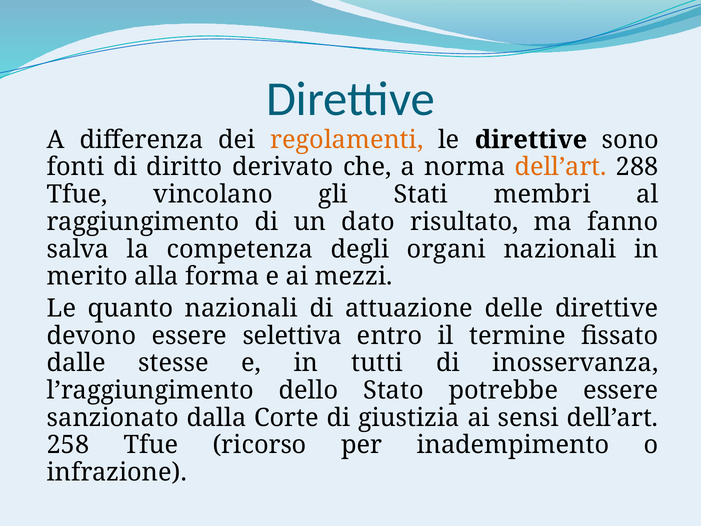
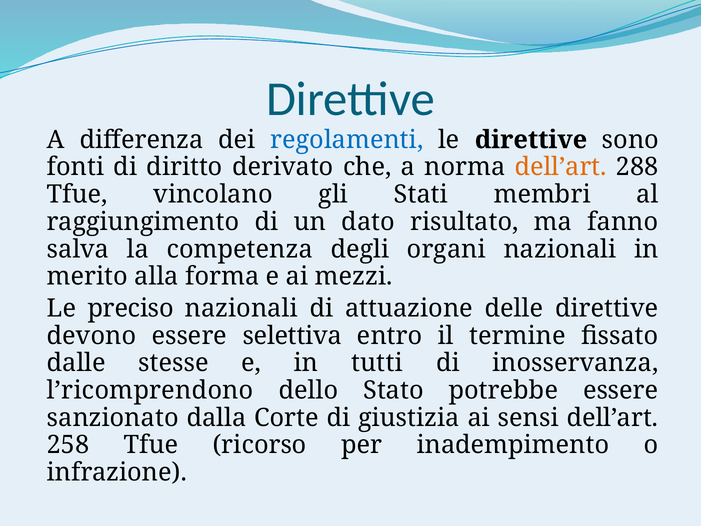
regolamenti colour: orange -> blue (347, 140)
quanto: quanto -> preciso (131, 308)
l’raggiungimento: l’raggiungimento -> l’ricomprendono (150, 390)
